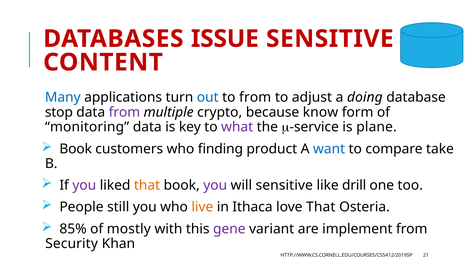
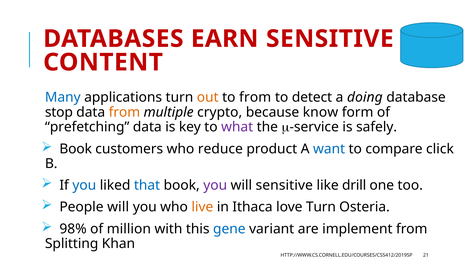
ISSUE: ISSUE -> EARN (225, 39)
out colour: blue -> orange (208, 98)
adjust: adjust -> detect (312, 98)
from colour: purple -> orange (124, 112)
monitoring: monitoring -> prefetching (87, 127)
plane: plane -> safely (377, 127)
finding: finding -> reduce (220, 149)
take: take -> click (440, 149)
you colour: purple -> blue (84, 186)
that colour: orange -> blue (147, 186)
People still: still -> will (118, 208)
love That: That -> Turn (321, 208)
85%: 85% -> 98% (73, 229)
mostly: mostly -> million (129, 229)
gene colour: purple -> blue (229, 229)
Security: Security -> Splitting (72, 244)
